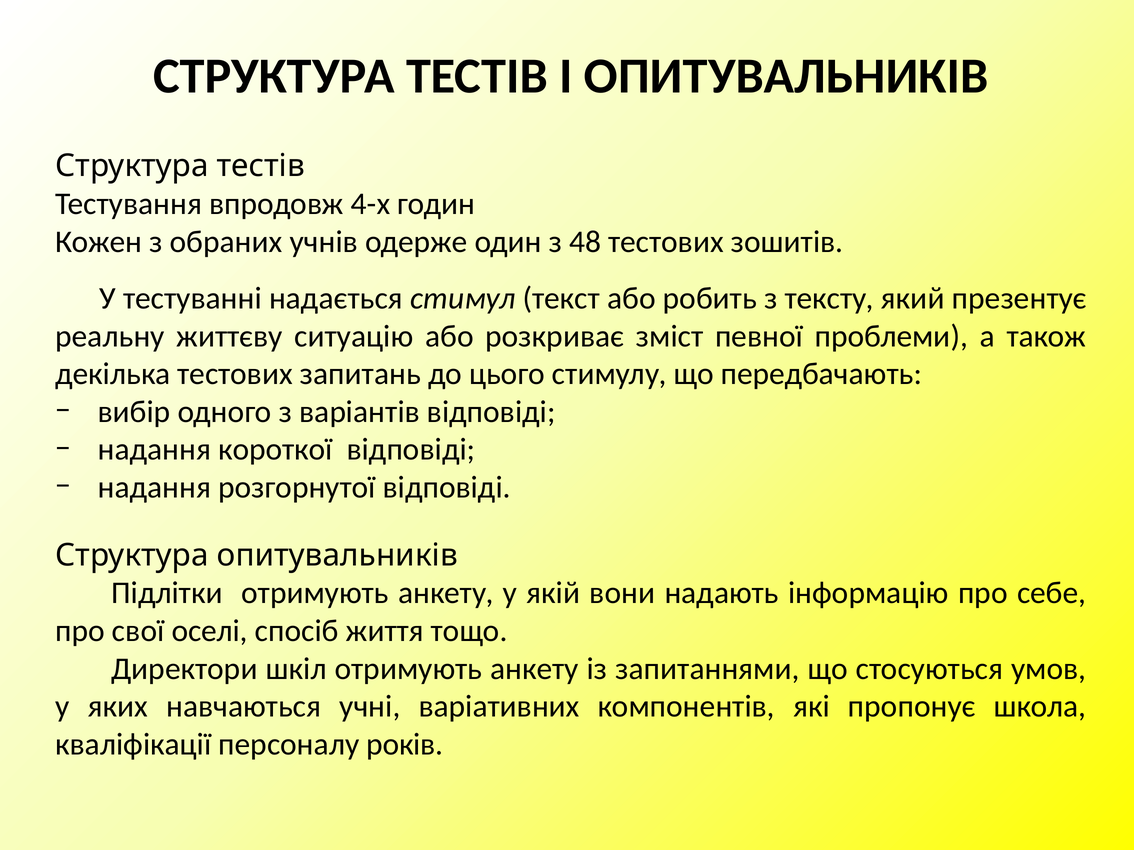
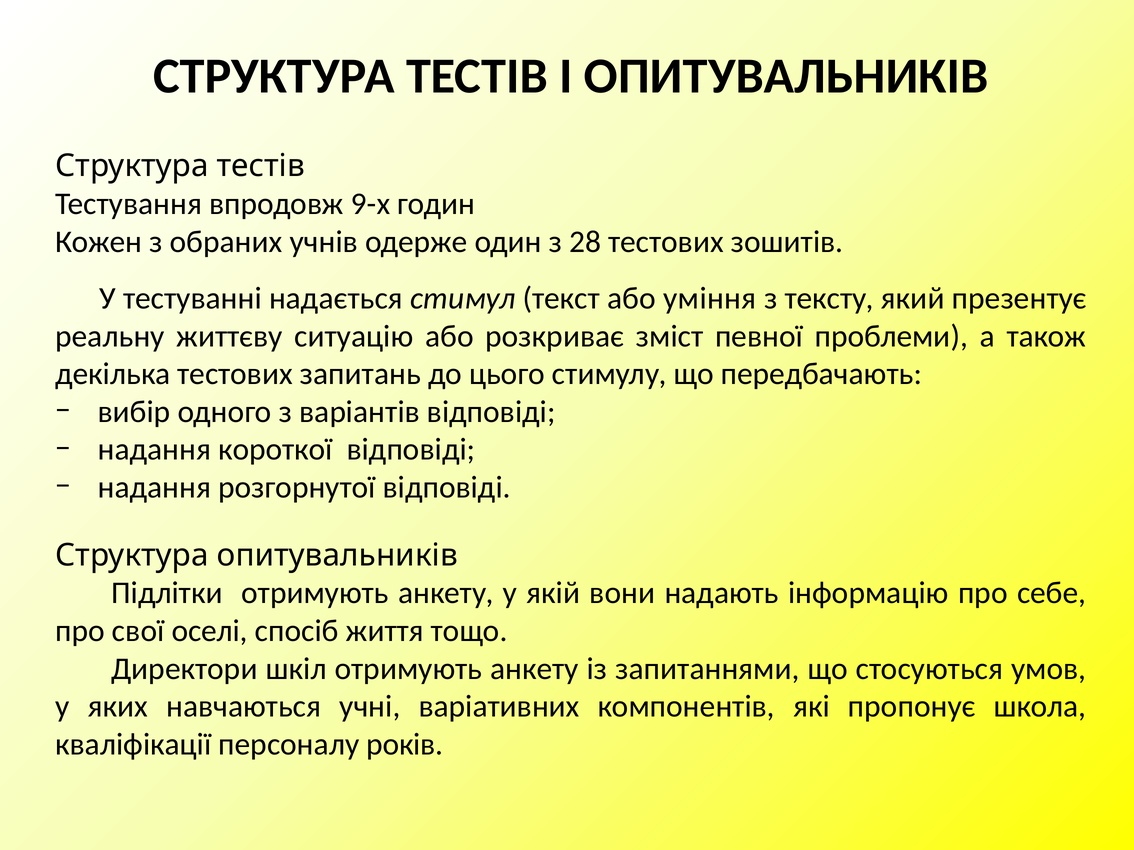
4-х: 4-х -> 9-х (371, 204)
48: 48 -> 28 (585, 242)
робить: робить -> уміння (710, 299)
